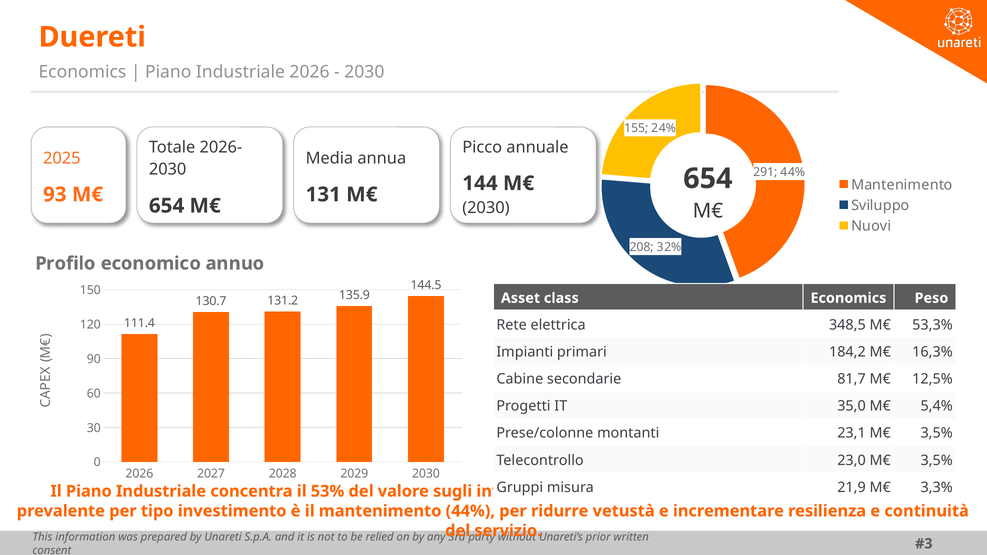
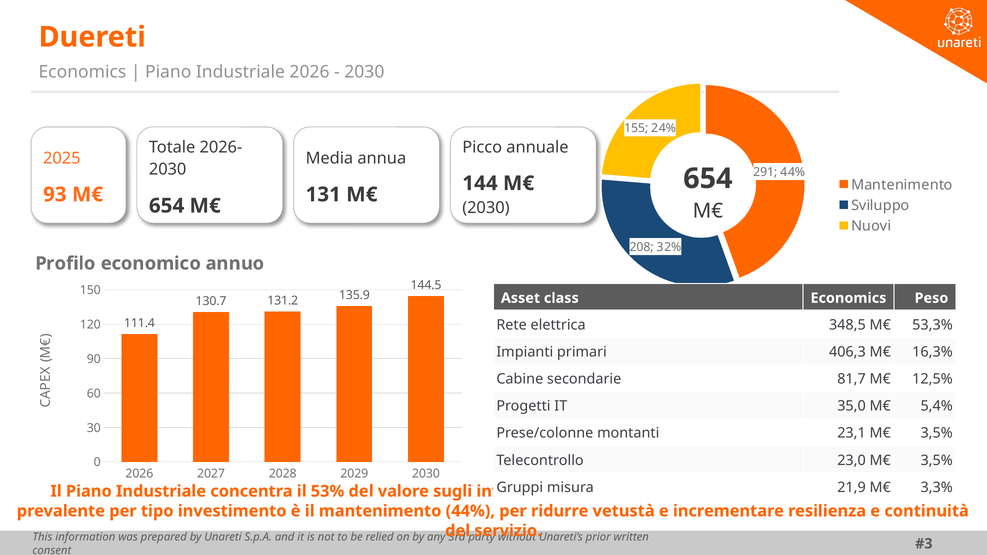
184,2: 184,2 -> 406,3 (847, 352)
